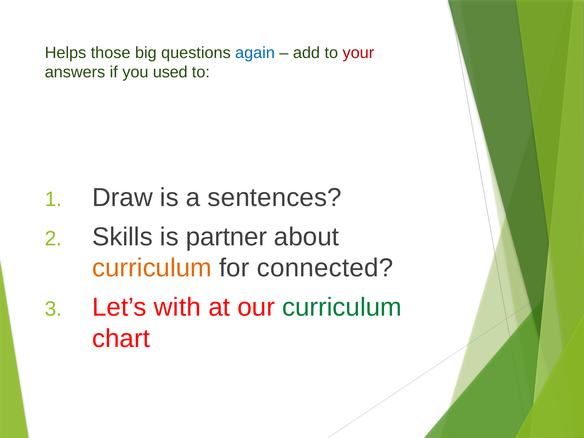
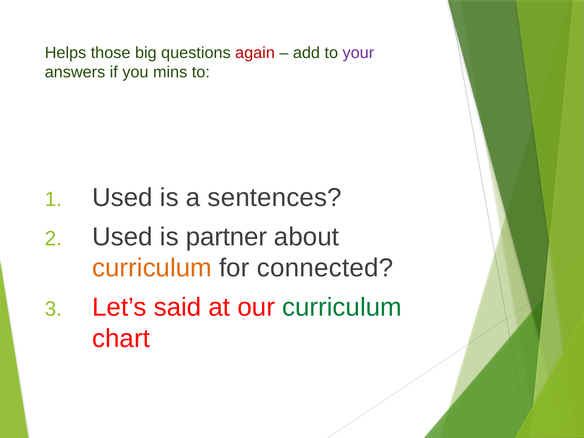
again colour: blue -> red (255, 53)
your colour: red -> purple (358, 53)
used: used -> mins (170, 72)
Draw: Draw -> Used (122, 198)
Skills: Skills -> Used (122, 237)
with: with -> said (178, 307)
